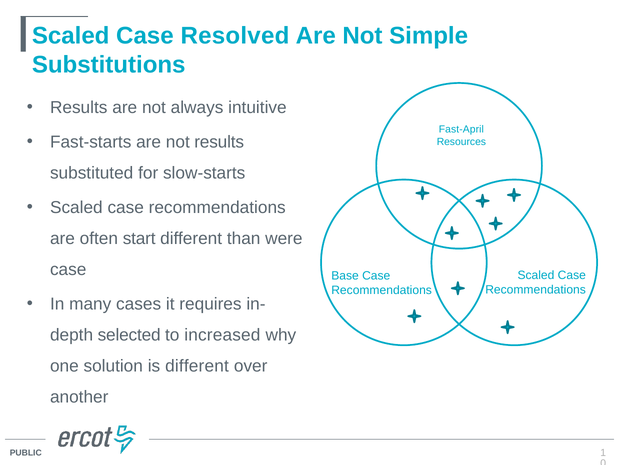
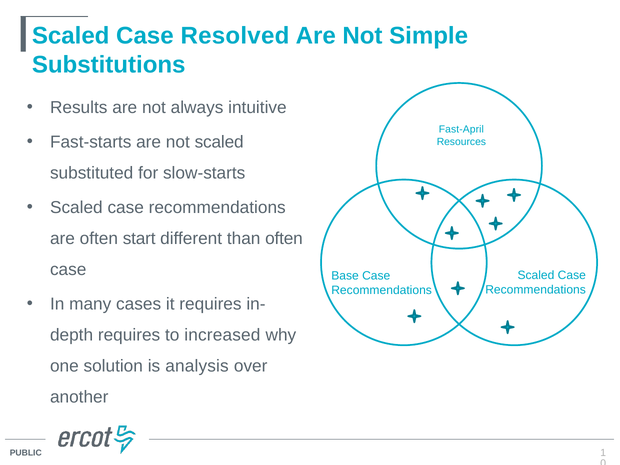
not results: results -> scaled (219, 142)
than were: were -> often (284, 238)
selected: selected -> requires (129, 335)
is different: different -> analysis (197, 366)
